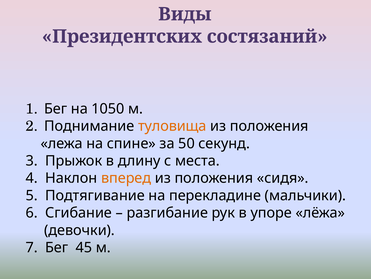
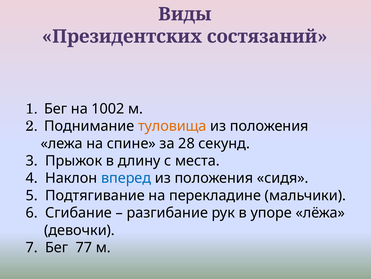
1050: 1050 -> 1002 (108, 108)
50: 50 -> 28 (187, 143)
вперед colour: orange -> blue (126, 178)
45: 45 -> 77 (84, 247)
